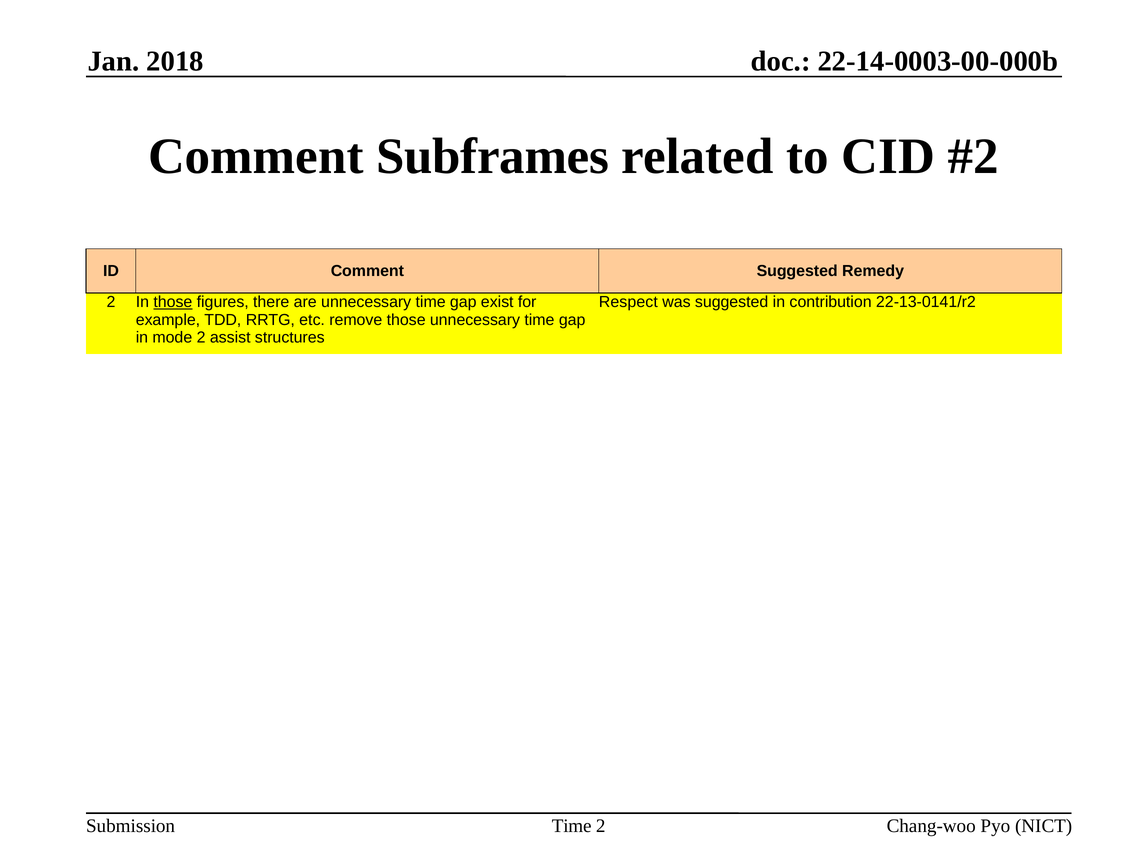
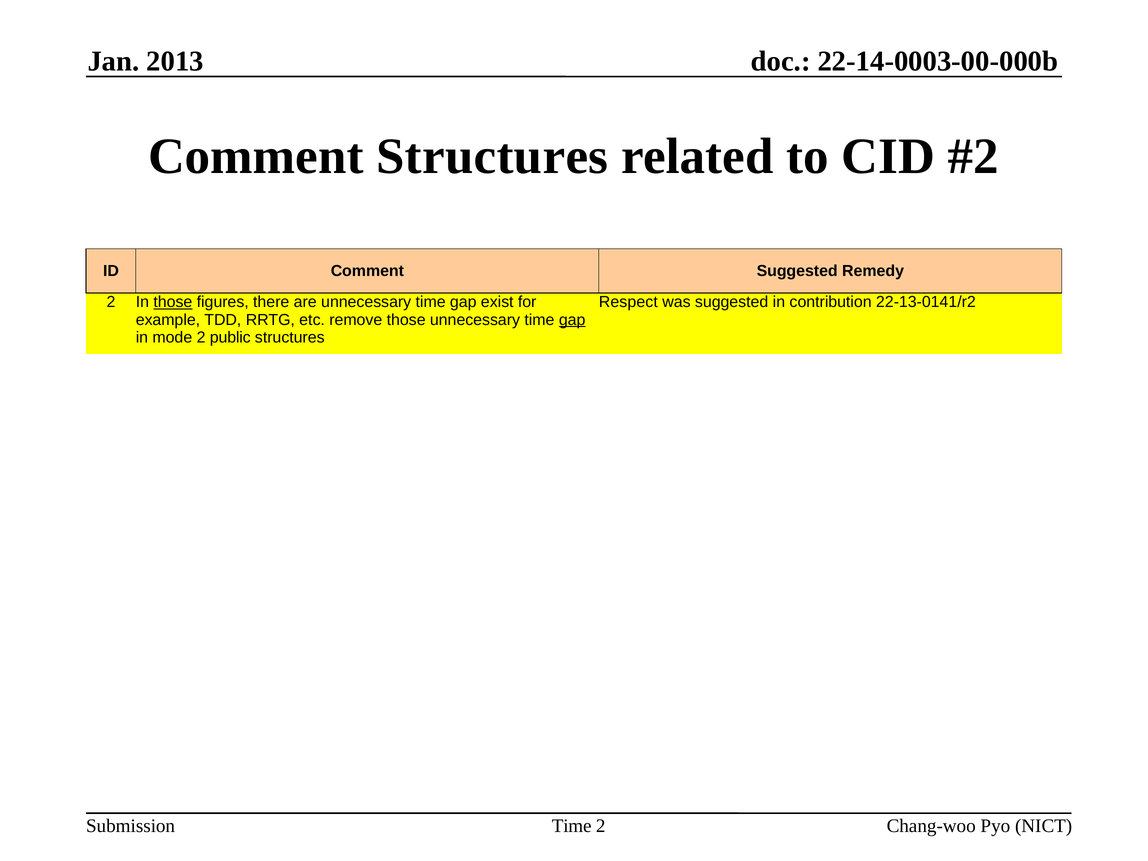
2018: 2018 -> 2013 (175, 61)
Comment Subframes: Subframes -> Structures (492, 157)
gap underline: none -> present (572, 320)
assist: assist -> public (230, 338)
